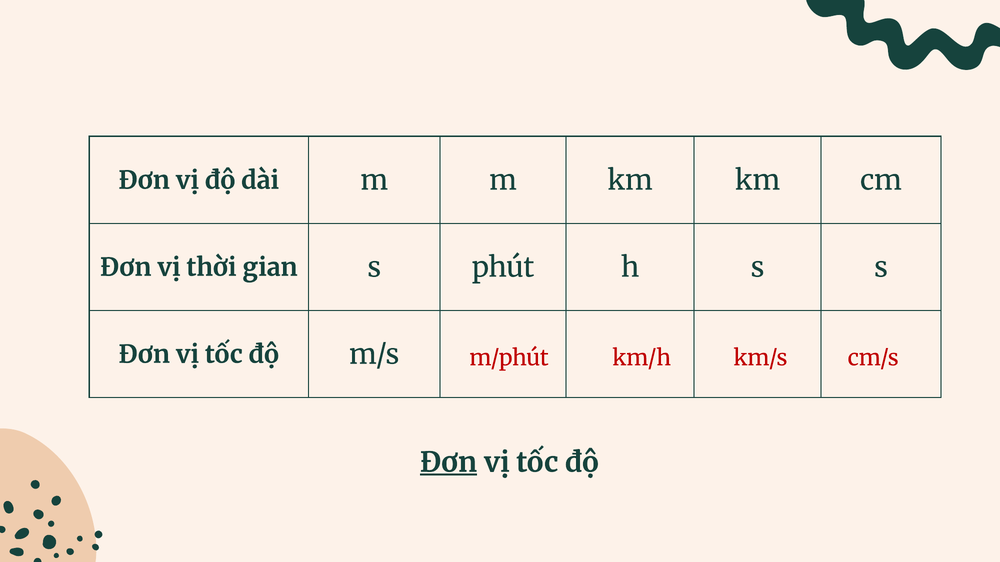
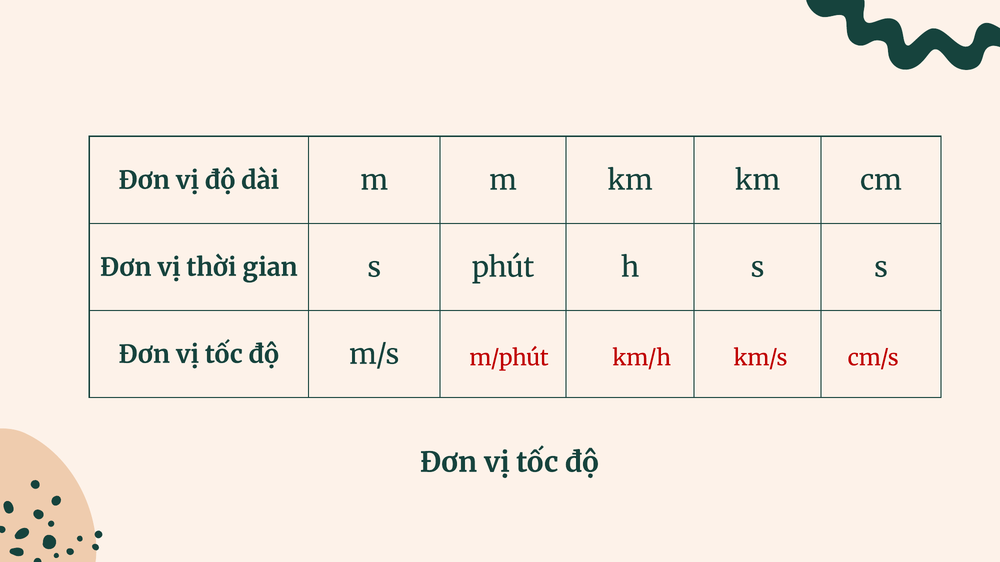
Đơn underline: present -> none (448, 463)
